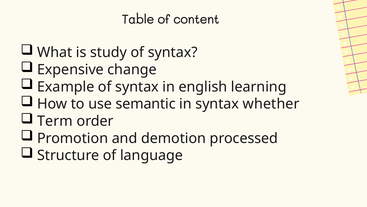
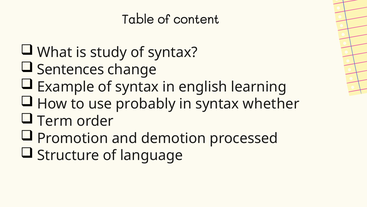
Expensive: Expensive -> Sentences (70, 69)
semantic: semantic -> probably (146, 104)
